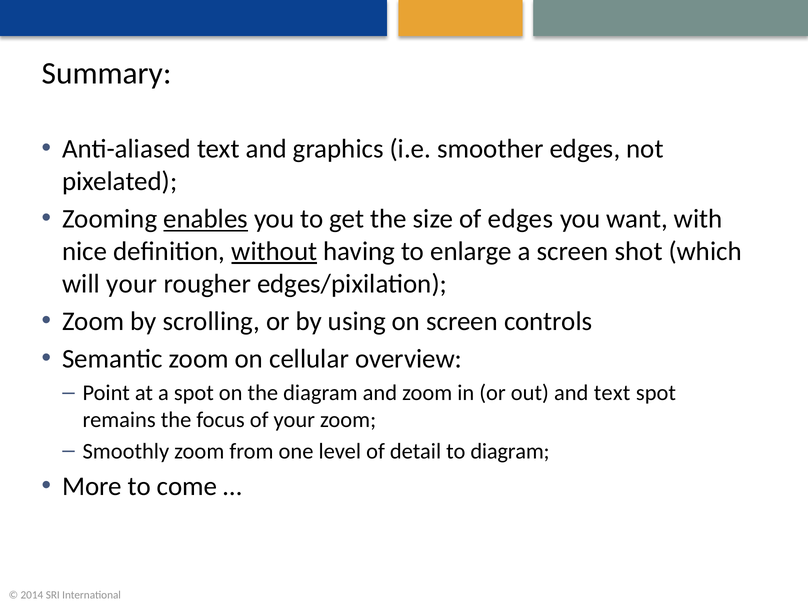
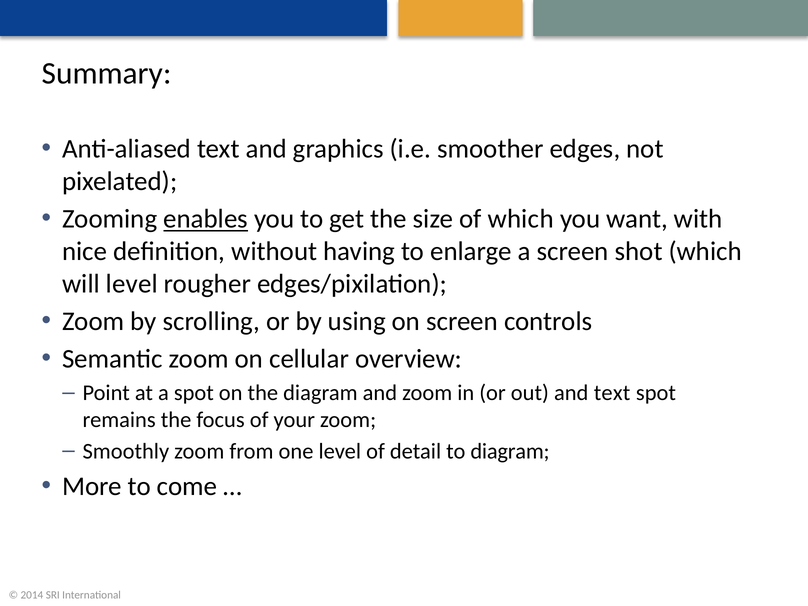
of edges: edges -> which (521, 219)
without underline: present -> none (274, 251)
will your: your -> level (132, 284)
